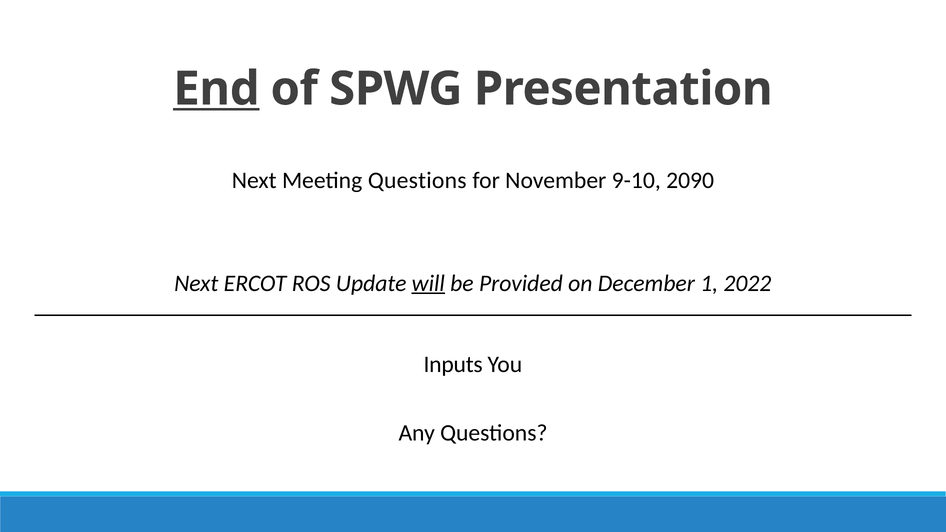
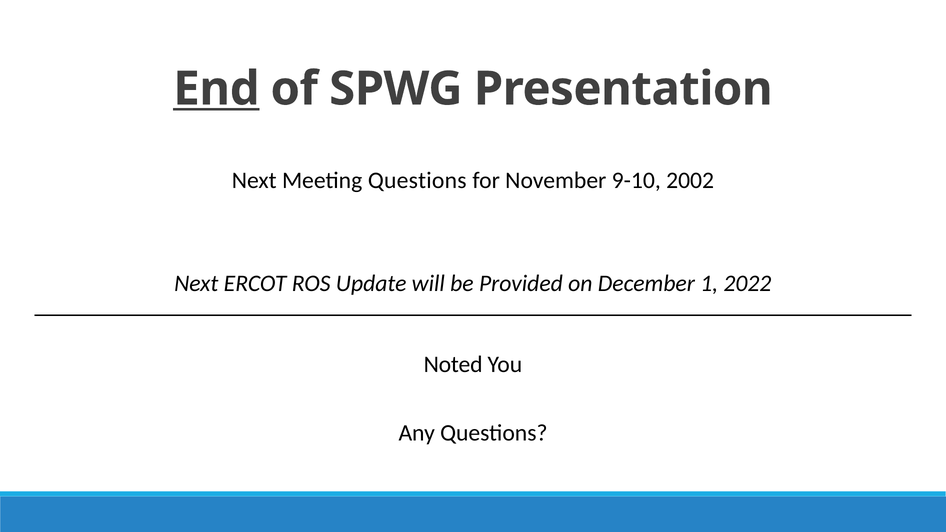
2090: 2090 -> 2002 (690, 180)
will underline: present -> none (428, 283)
Inputs: Inputs -> Noted (453, 364)
